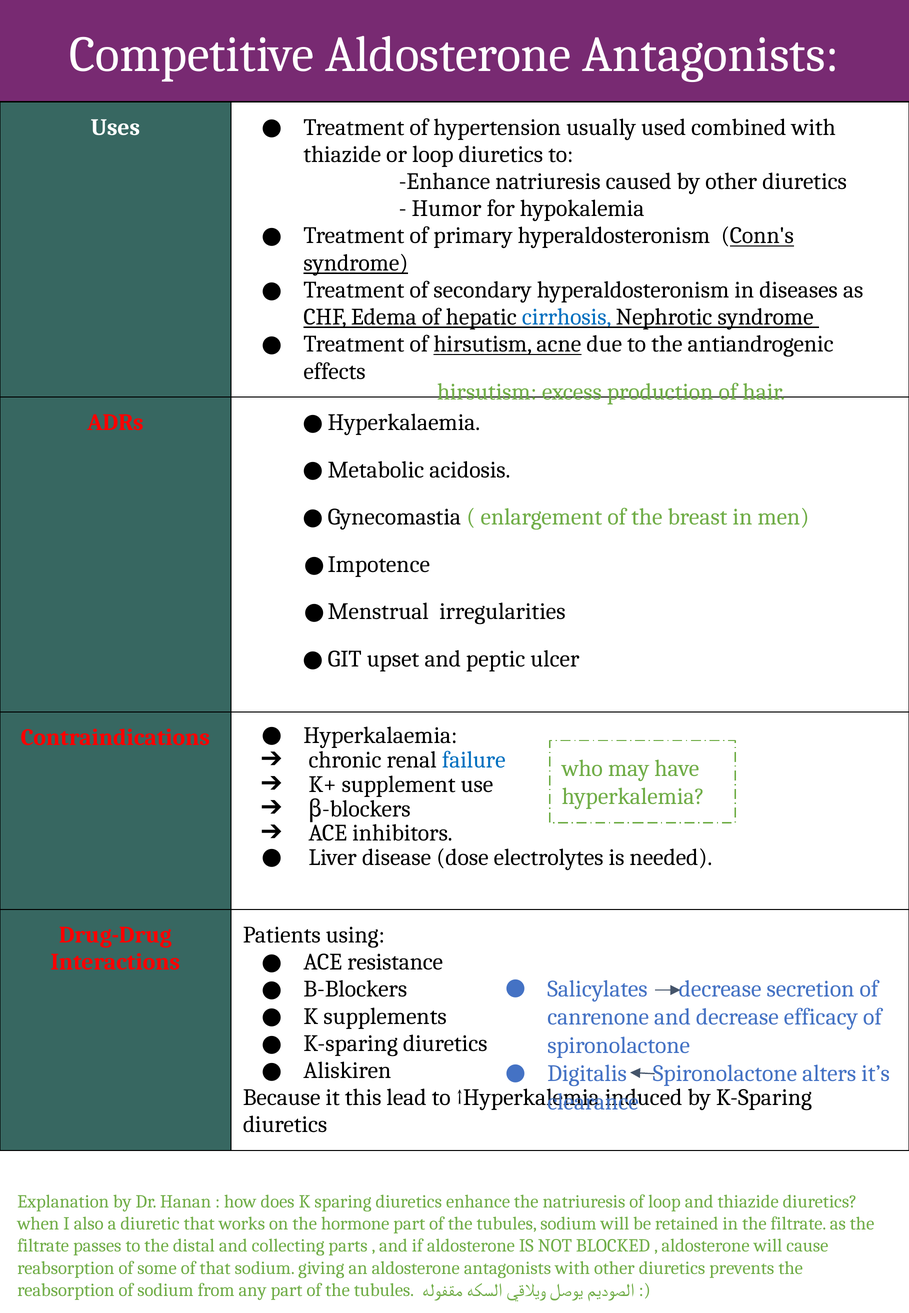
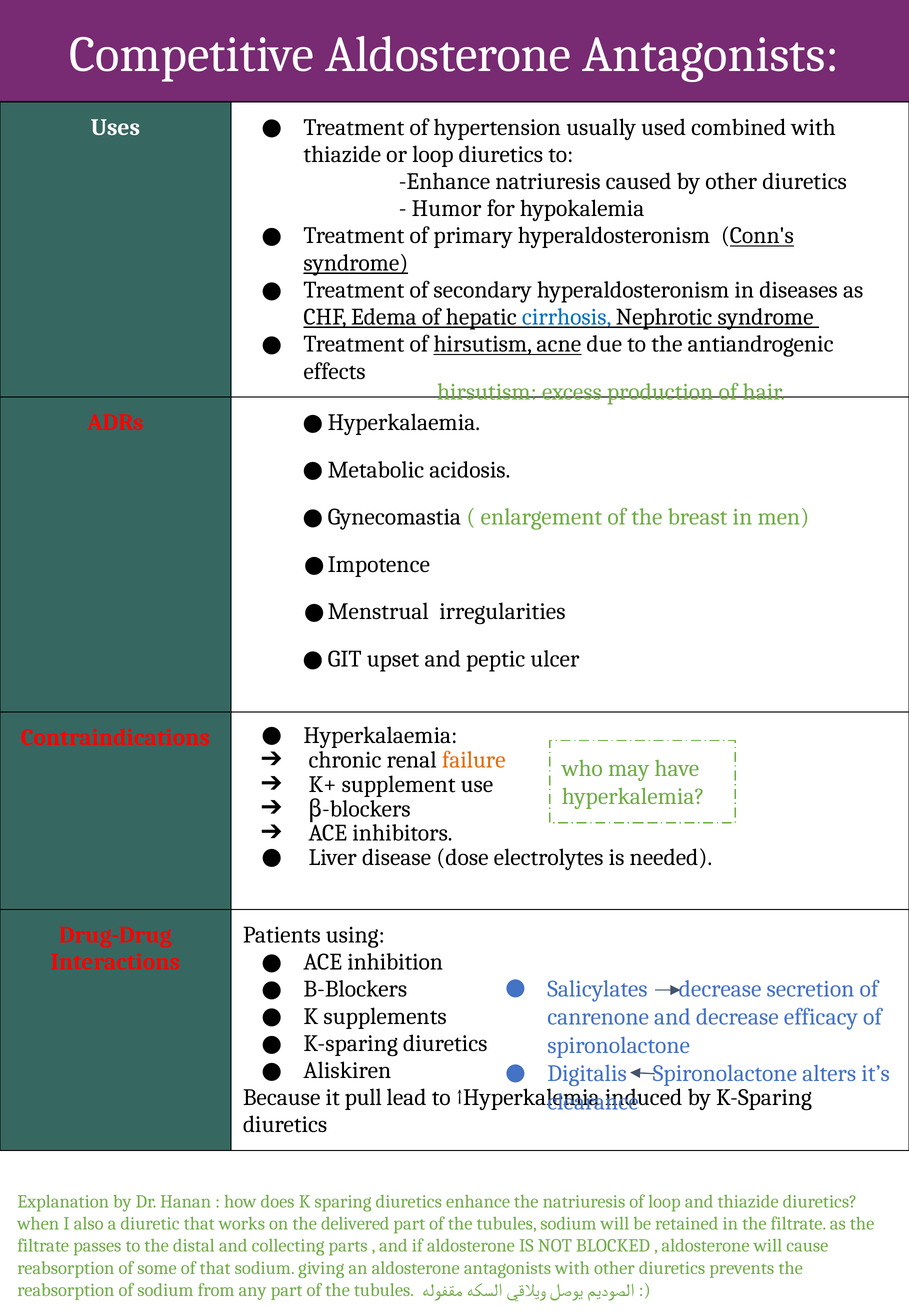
failure colour: blue -> orange (474, 760)
resistance: resistance -> inhibition (395, 962)
this: this -> pull (363, 1098)
hormone: hormone -> delivered (355, 1224)
